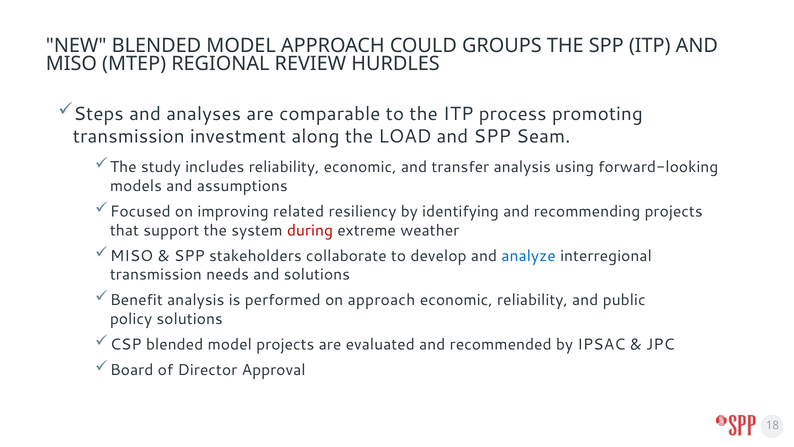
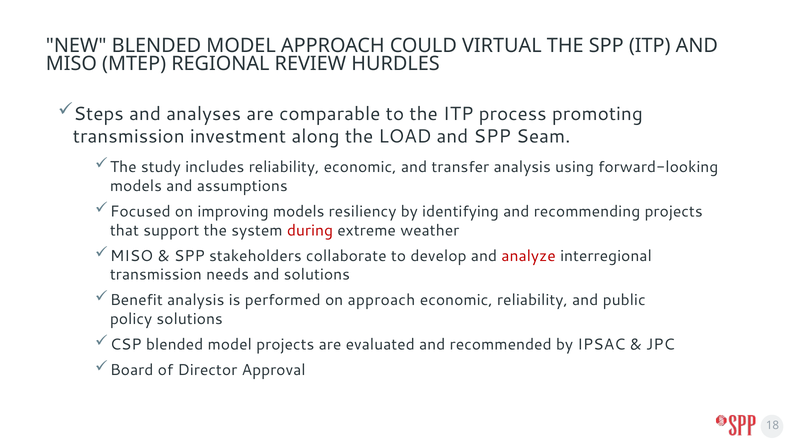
GROUPS: GROUPS -> VIRTUAL (502, 46)
improving related: related -> models (299, 211)
analyze colour: blue -> red (529, 256)
